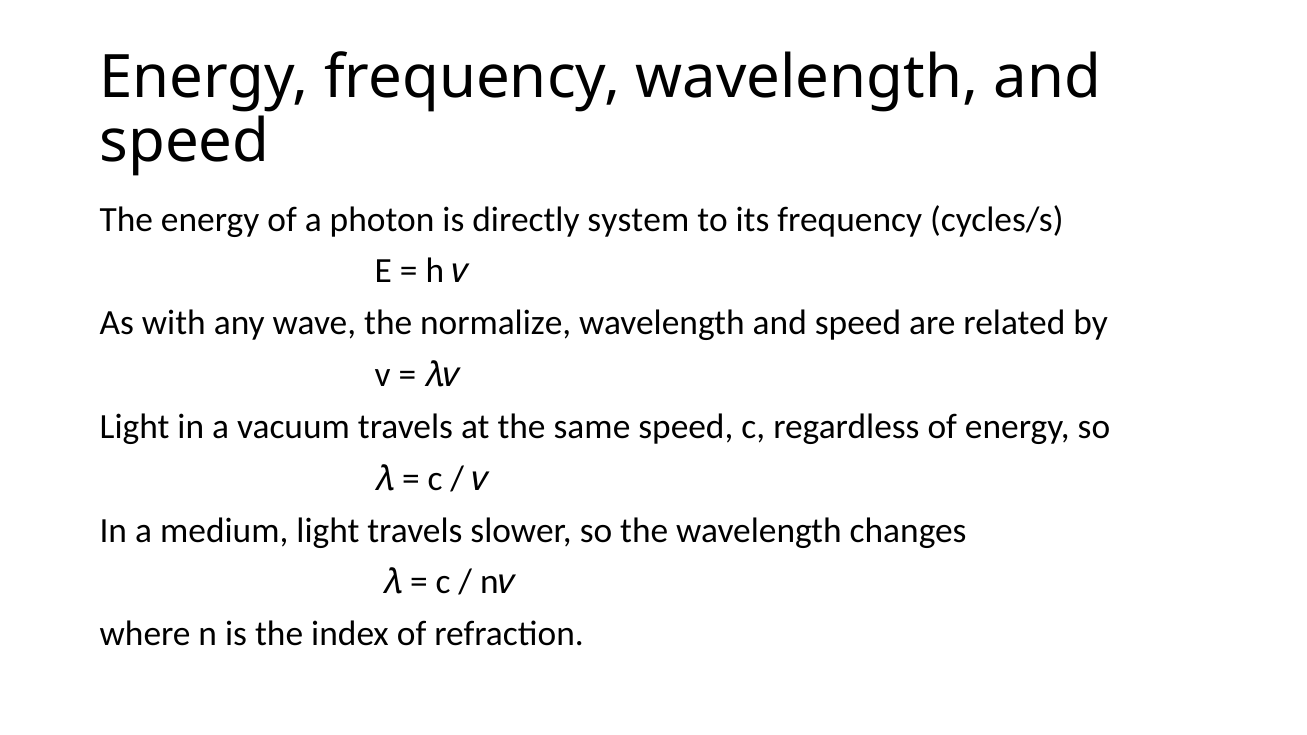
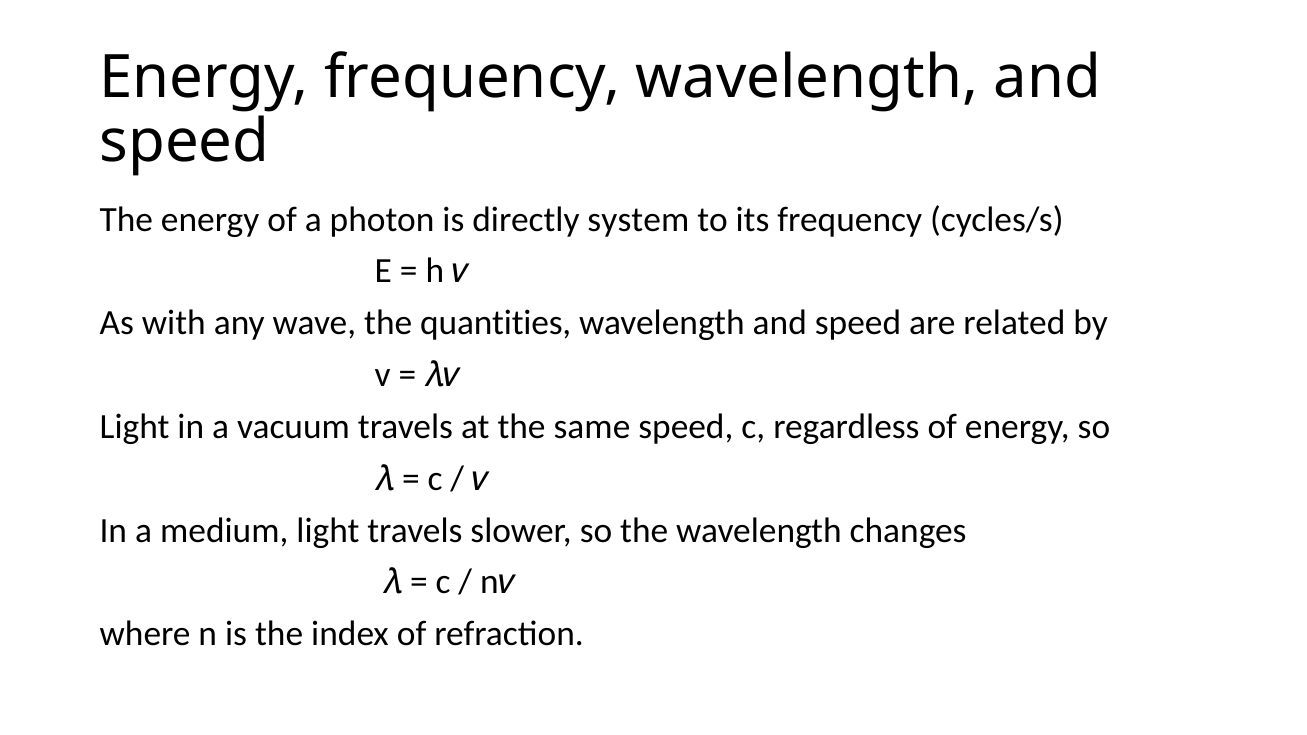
normalize: normalize -> quantities (496, 323)
